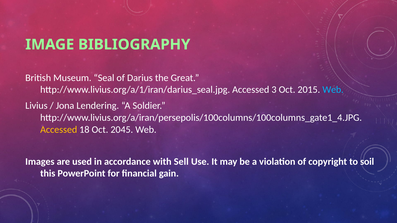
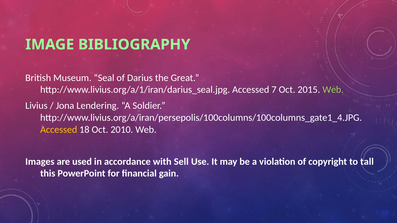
3: 3 -> 7 (274, 90)
Web colour: light blue -> light green (333, 90)
2045: 2045 -> 2010 (122, 130)
soil: soil -> tall (367, 162)
